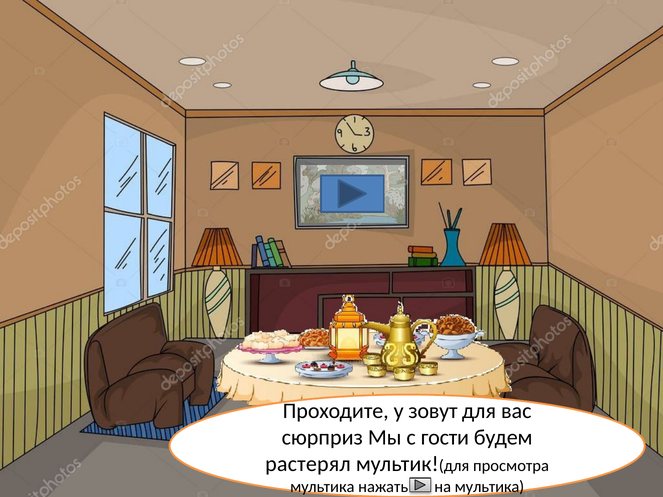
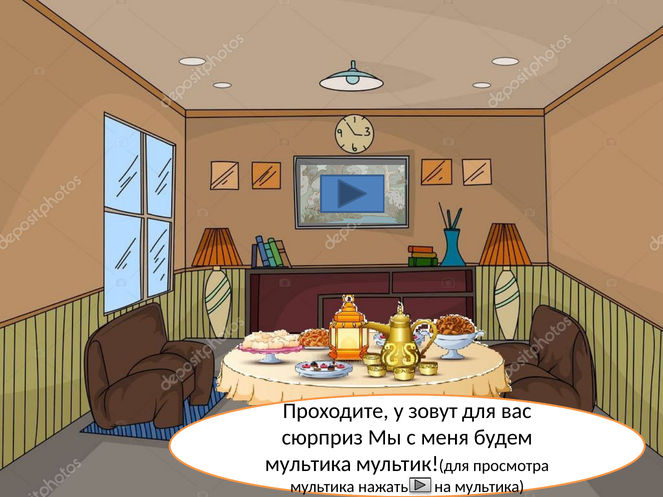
гости: гости -> меня (445, 438)
растерял: растерял -> мультика (308, 464)
